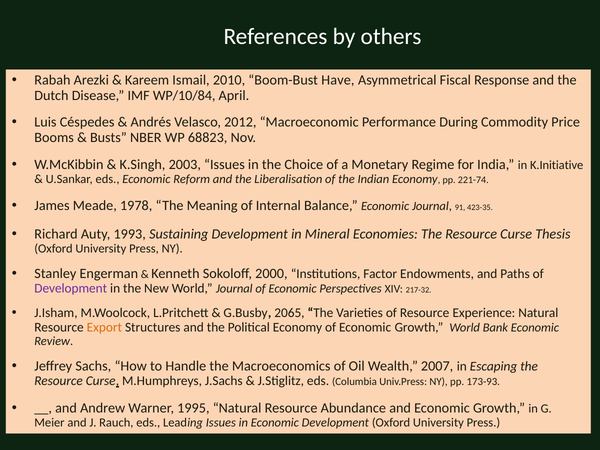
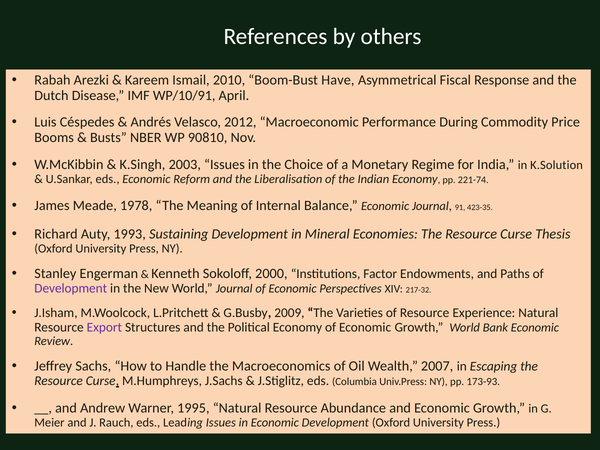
WP/10/84: WP/10/84 -> WP/10/91 (184, 95)
68823: 68823 -> 90810 (208, 137)
K.Initiative: K.Initiative -> K.Solution (557, 165)
2065: 2065 -> 2009 (289, 313)
Export colour: orange -> purple (104, 327)
